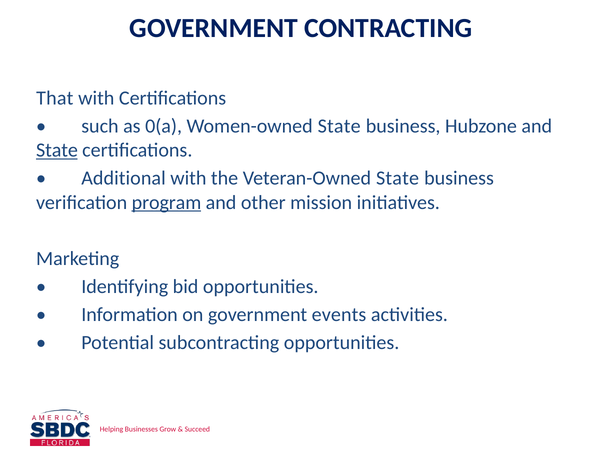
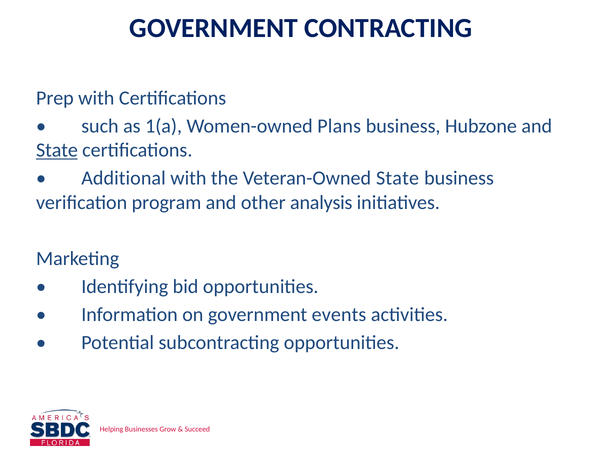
That: That -> Prep (55, 98)
0(a: 0(a -> 1(a (164, 126)
Women-owned State: State -> Plans (339, 126)
program underline: present -> none (166, 203)
mission: mission -> analysis (321, 203)
